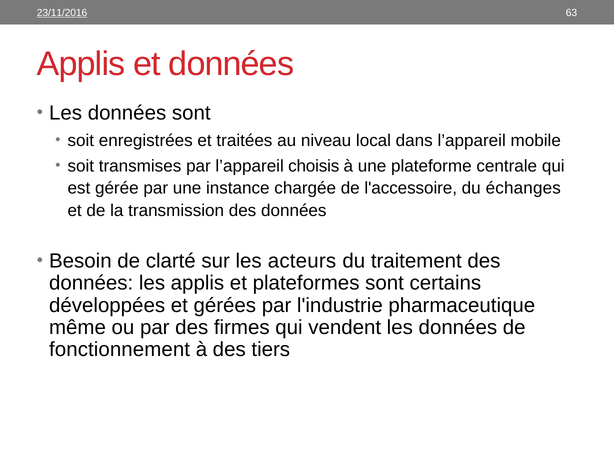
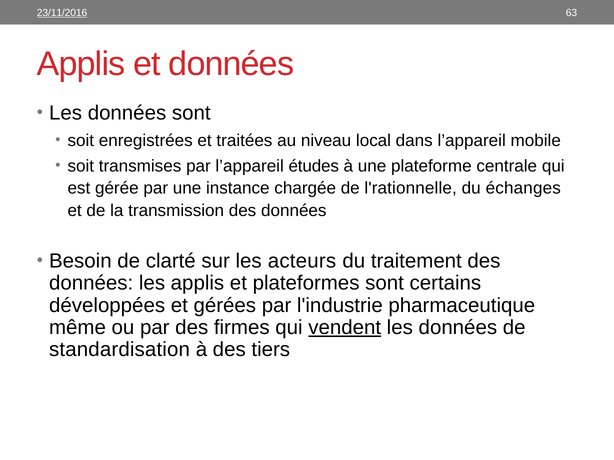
choisis: choisis -> études (314, 166)
l'accessoire: l'accessoire -> l'rationnelle (411, 188)
vendent underline: none -> present (345, 328)
fonctionnement: fonctionnement -> standardisation (120, 350)
